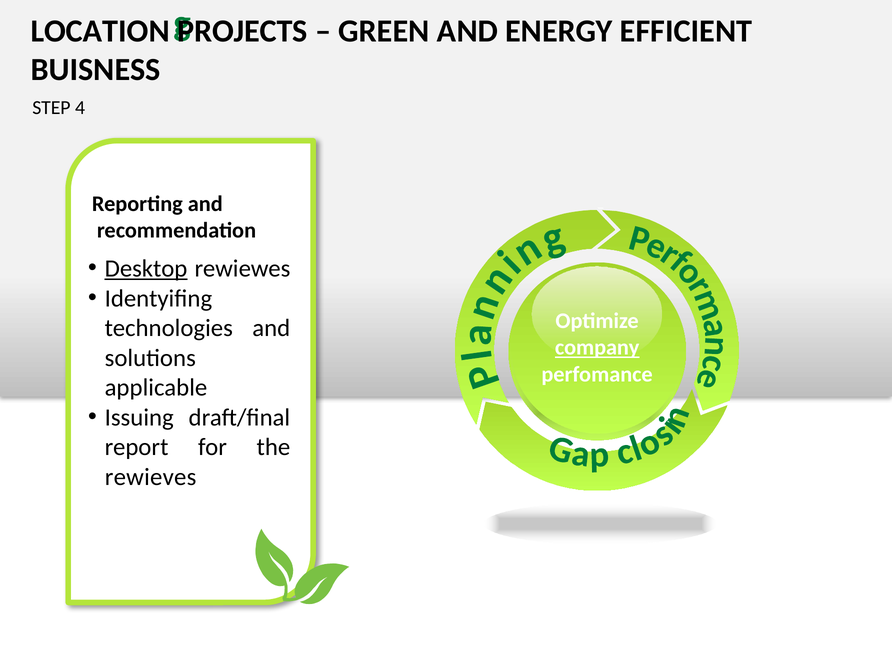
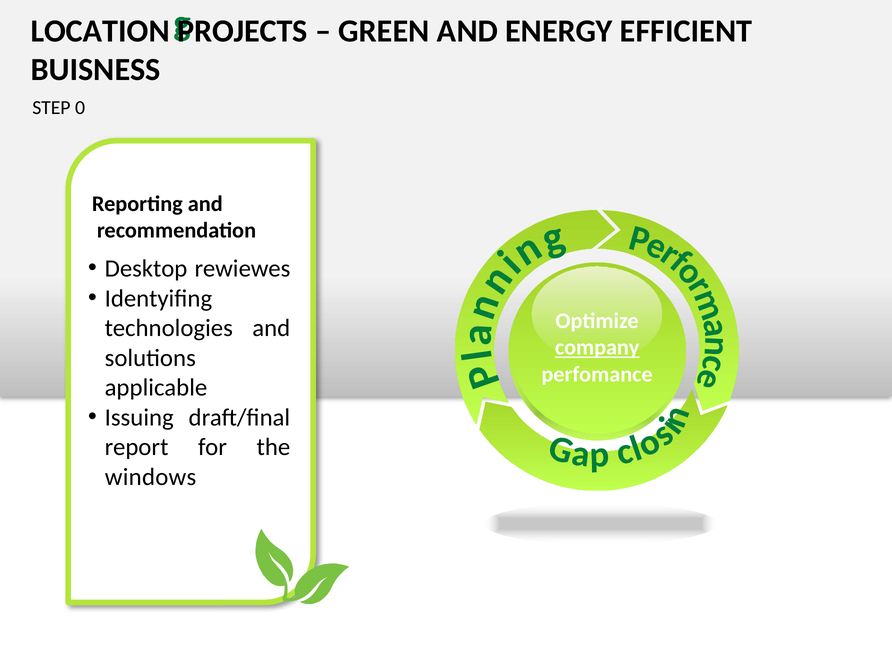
4: 4 -> 0 (80, 108)
Desktop underline: present -> none (146, 269)
rewieves: rewieves -> windows (151, 477)
